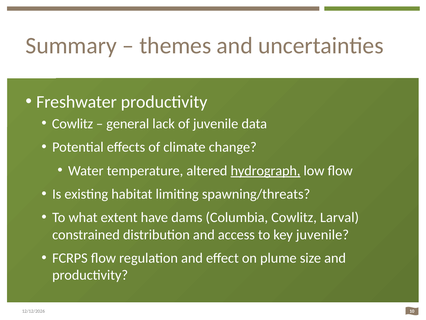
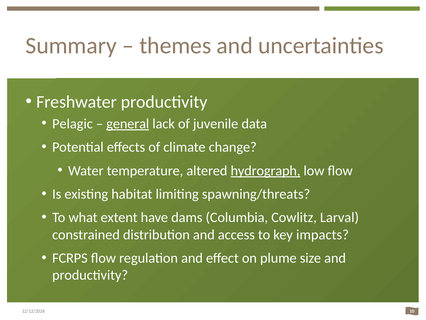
Cowlitz: Cowlitz -> Pelagic (72, 124)
general underline: none -> present (128, 124)
key juvenile: juvenile -> impacts (322, 234)
